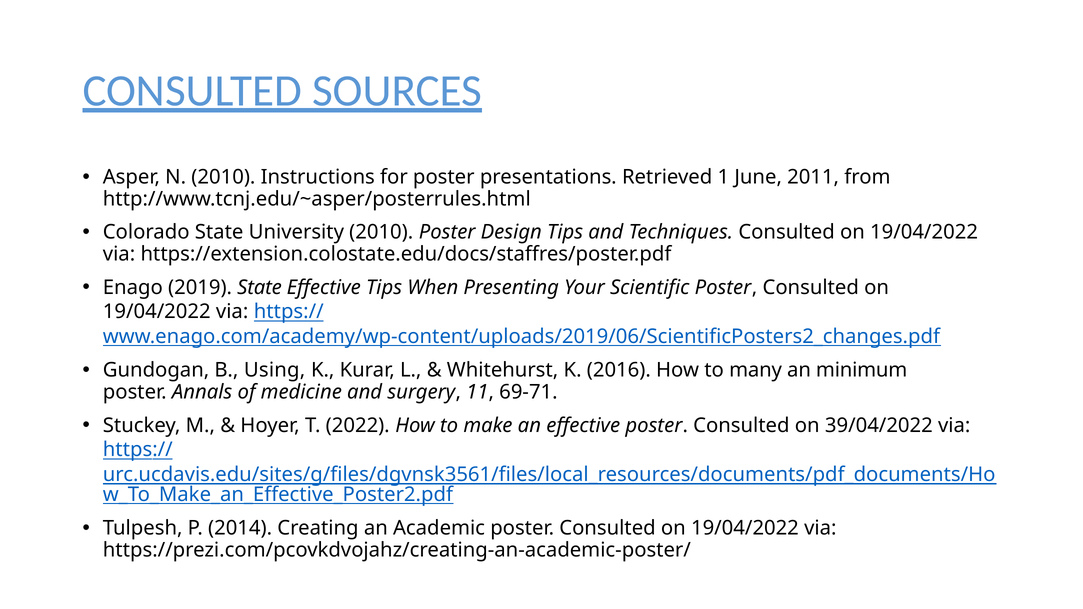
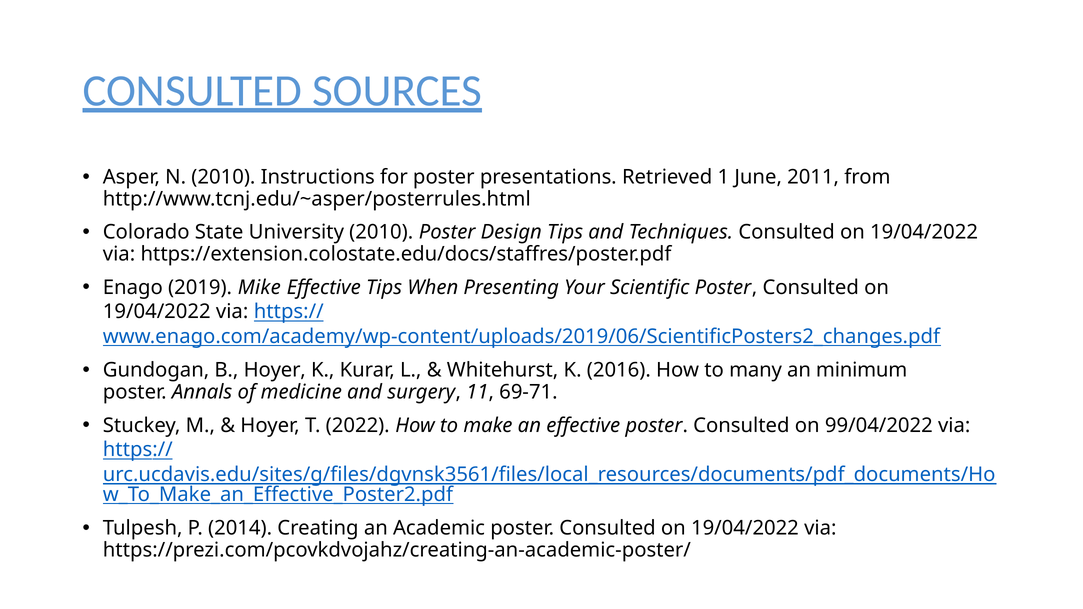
2019 State: State -> Mike (259, 287)
B Using: Using -> Hoyer (275, 370)
39/04/2022: 39/04/2022 -> 99/04/2022 (879, 426)
